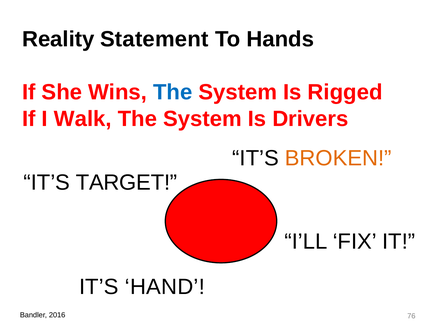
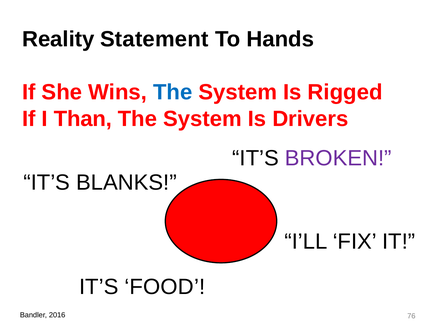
Walk: Walk -> Than (83, 119)
BROKEN colour: orange -> purple (338, 158)
TARGET: TARGET -> BLANKS (126, 183)
HAND: HAND -> FOOD (165, 287)
